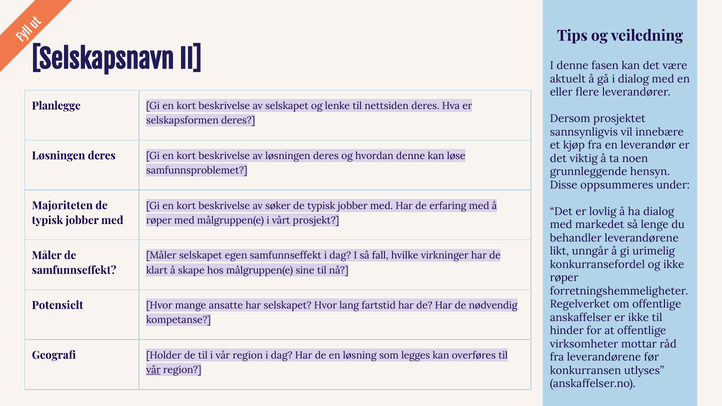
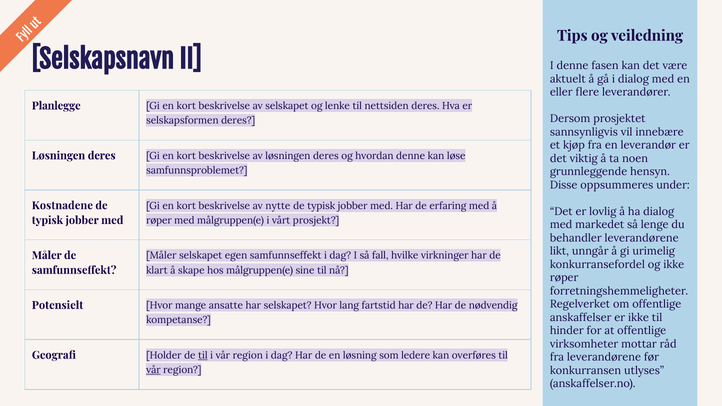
Majoriteten: Majoriteten -> Kostnadene (62, 206)
søker: søker -> nytte (278, 206)
til underline: none -> present (203, 355)
legges: legges -> ledere (416, 355)
